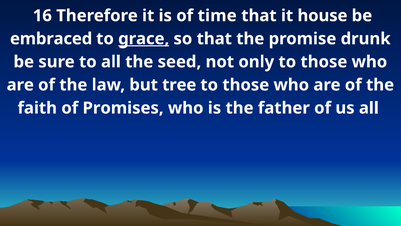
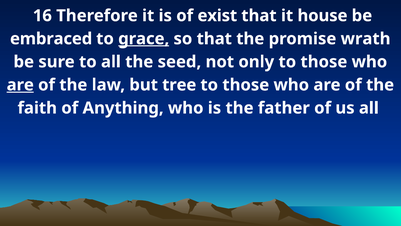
time: time -> exist (217, 16)
drunk: drunk -> wrath (366, 39)
are underline: none -> present (20, 85)
Promises: Promises -> Anything (123, 108)
